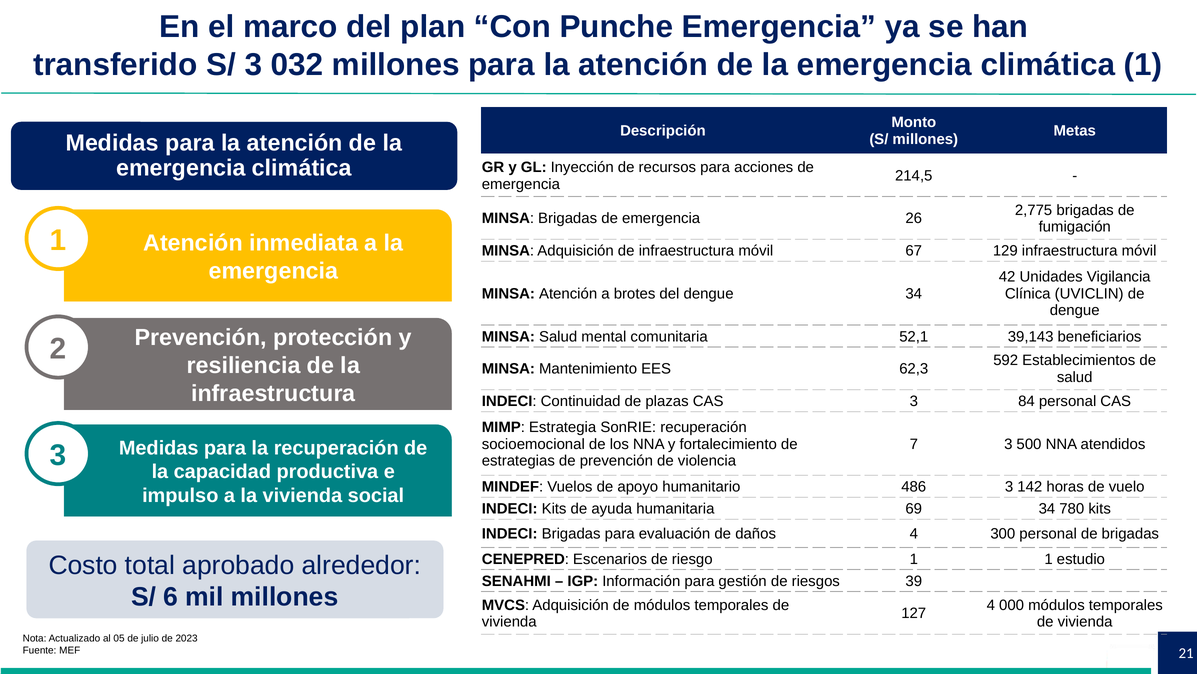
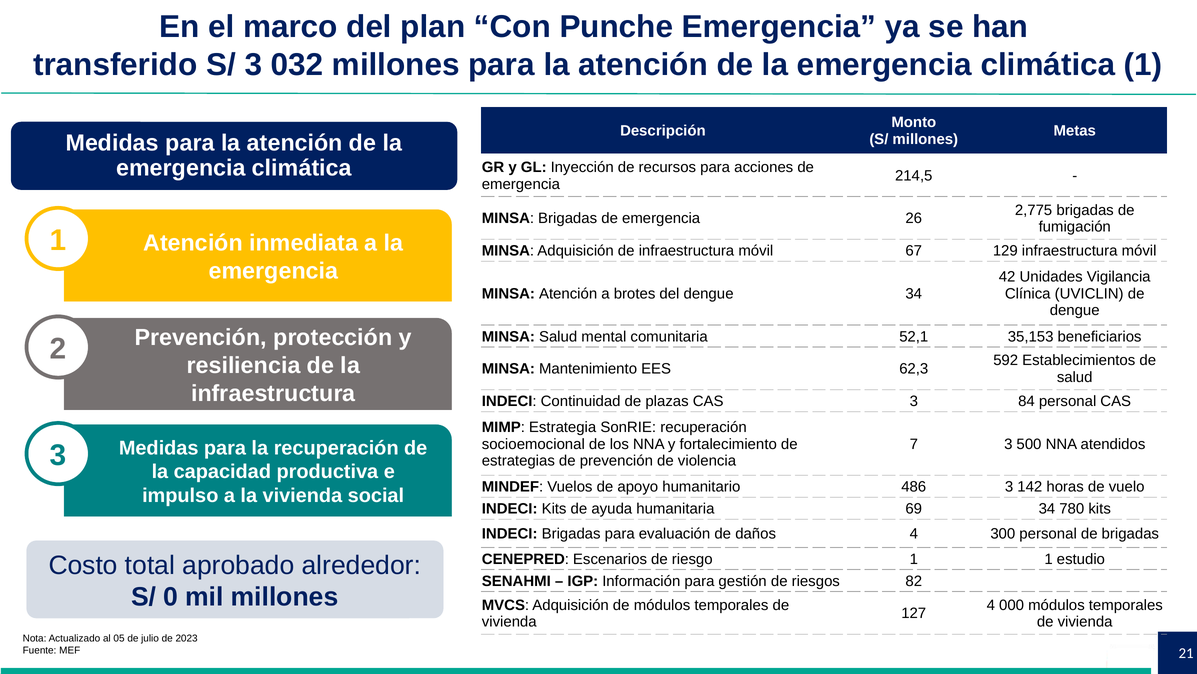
39,143: 39,143 -> 35,153 (1031, 336)
39: 39 -> 82 (914, 581)
6: 6 -> 0 (171, 597)
